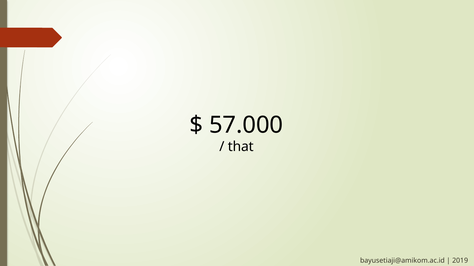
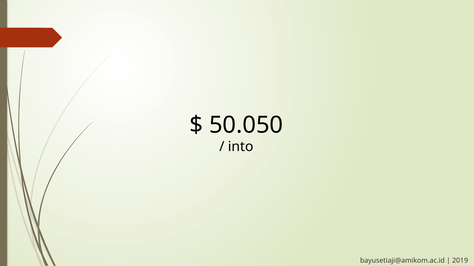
57.000: 57.000 -> 50.050 (246, 125)
that: that -> into (241, 147)
